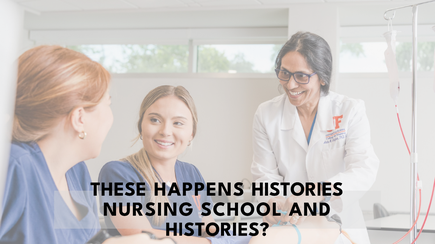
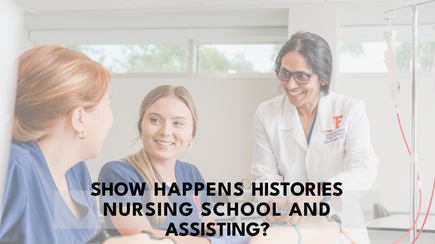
THESE: THESE -> SHOW (119, 190)
HISTORIES: HISTORIES -> ASSISTING (218, 230)
